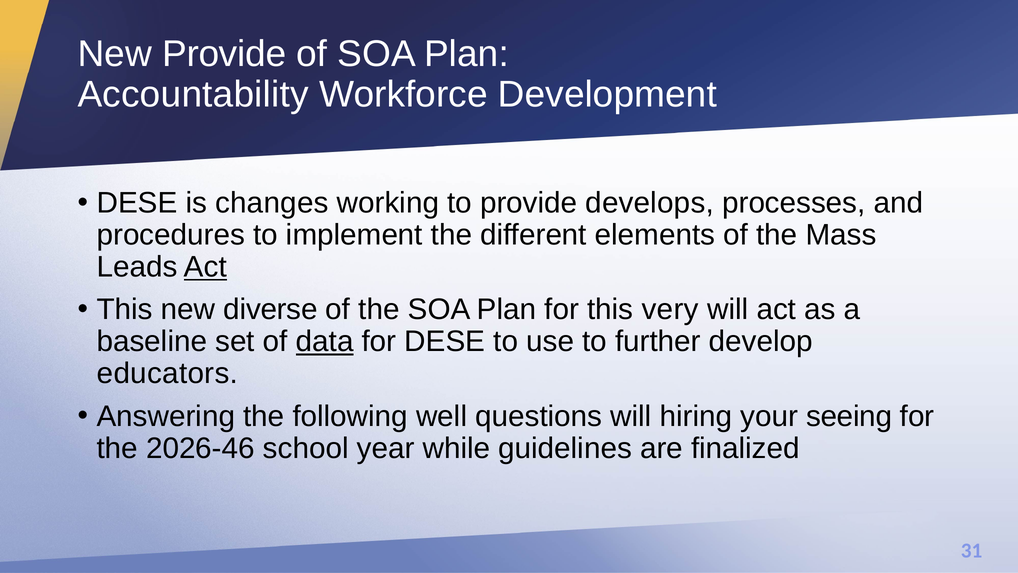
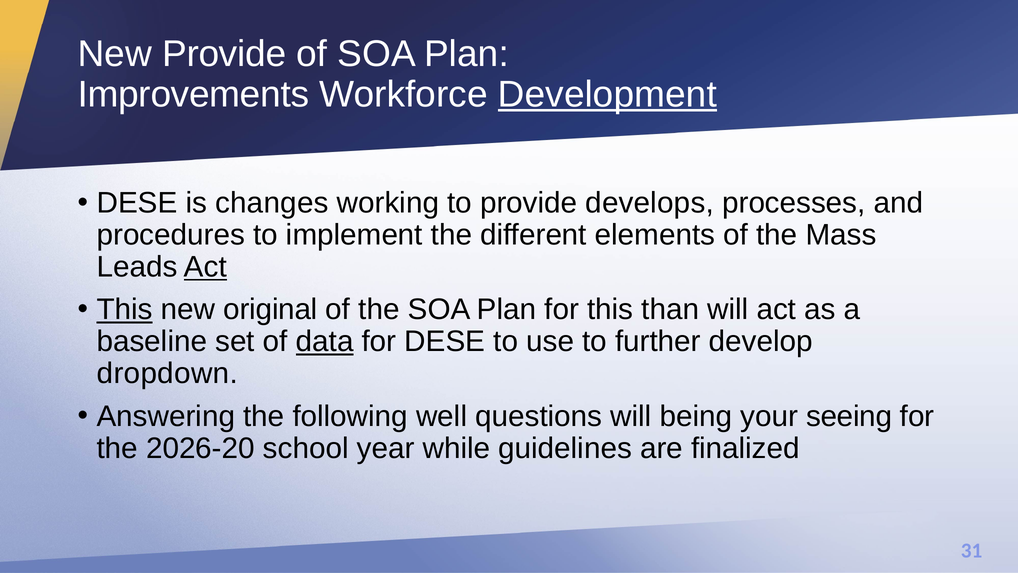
Accountability: Accountability -> Improvements (193, 94)
Development underline: none -> present (607, 94)
This underline: none -> present (125, 309)
diverse: diverse -> original (270, 309)
very: very -> than (670, 309)
educators: educators -> dropdown (167, 373)
hiring: hiring -> being (696, 416)
2026-46: 2026-46 -> 2026-20 (200, 448)
